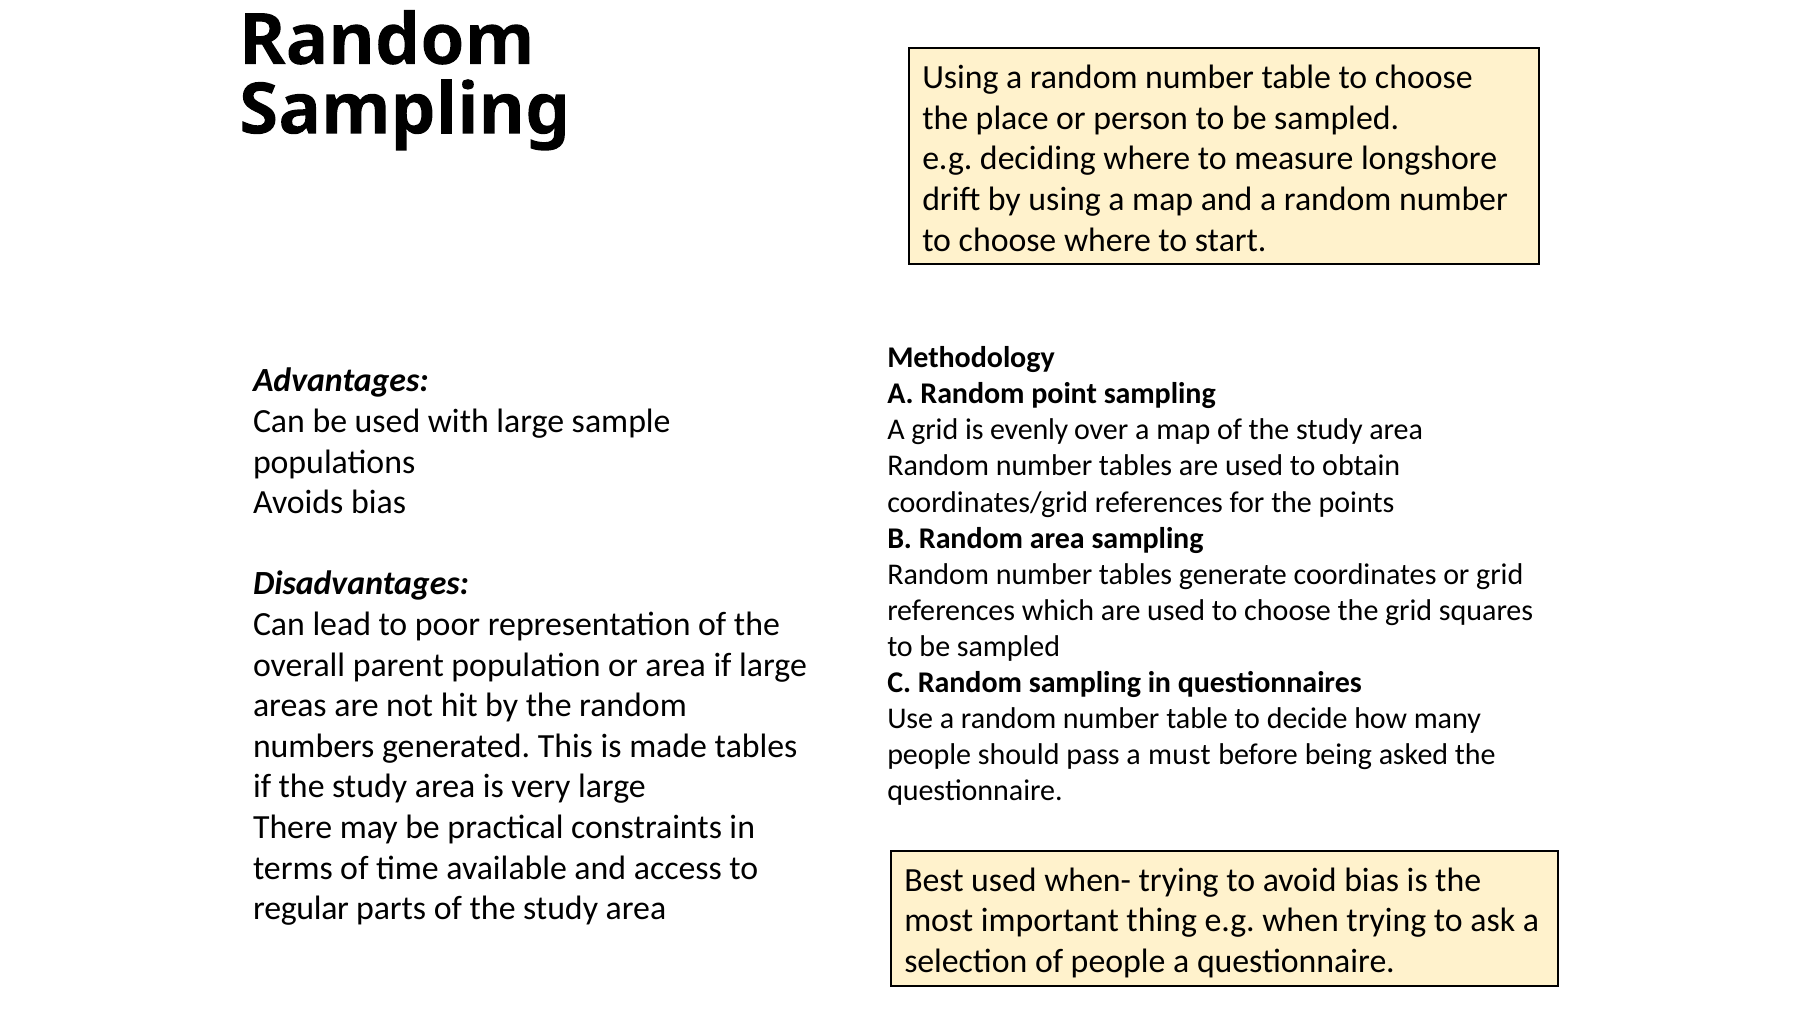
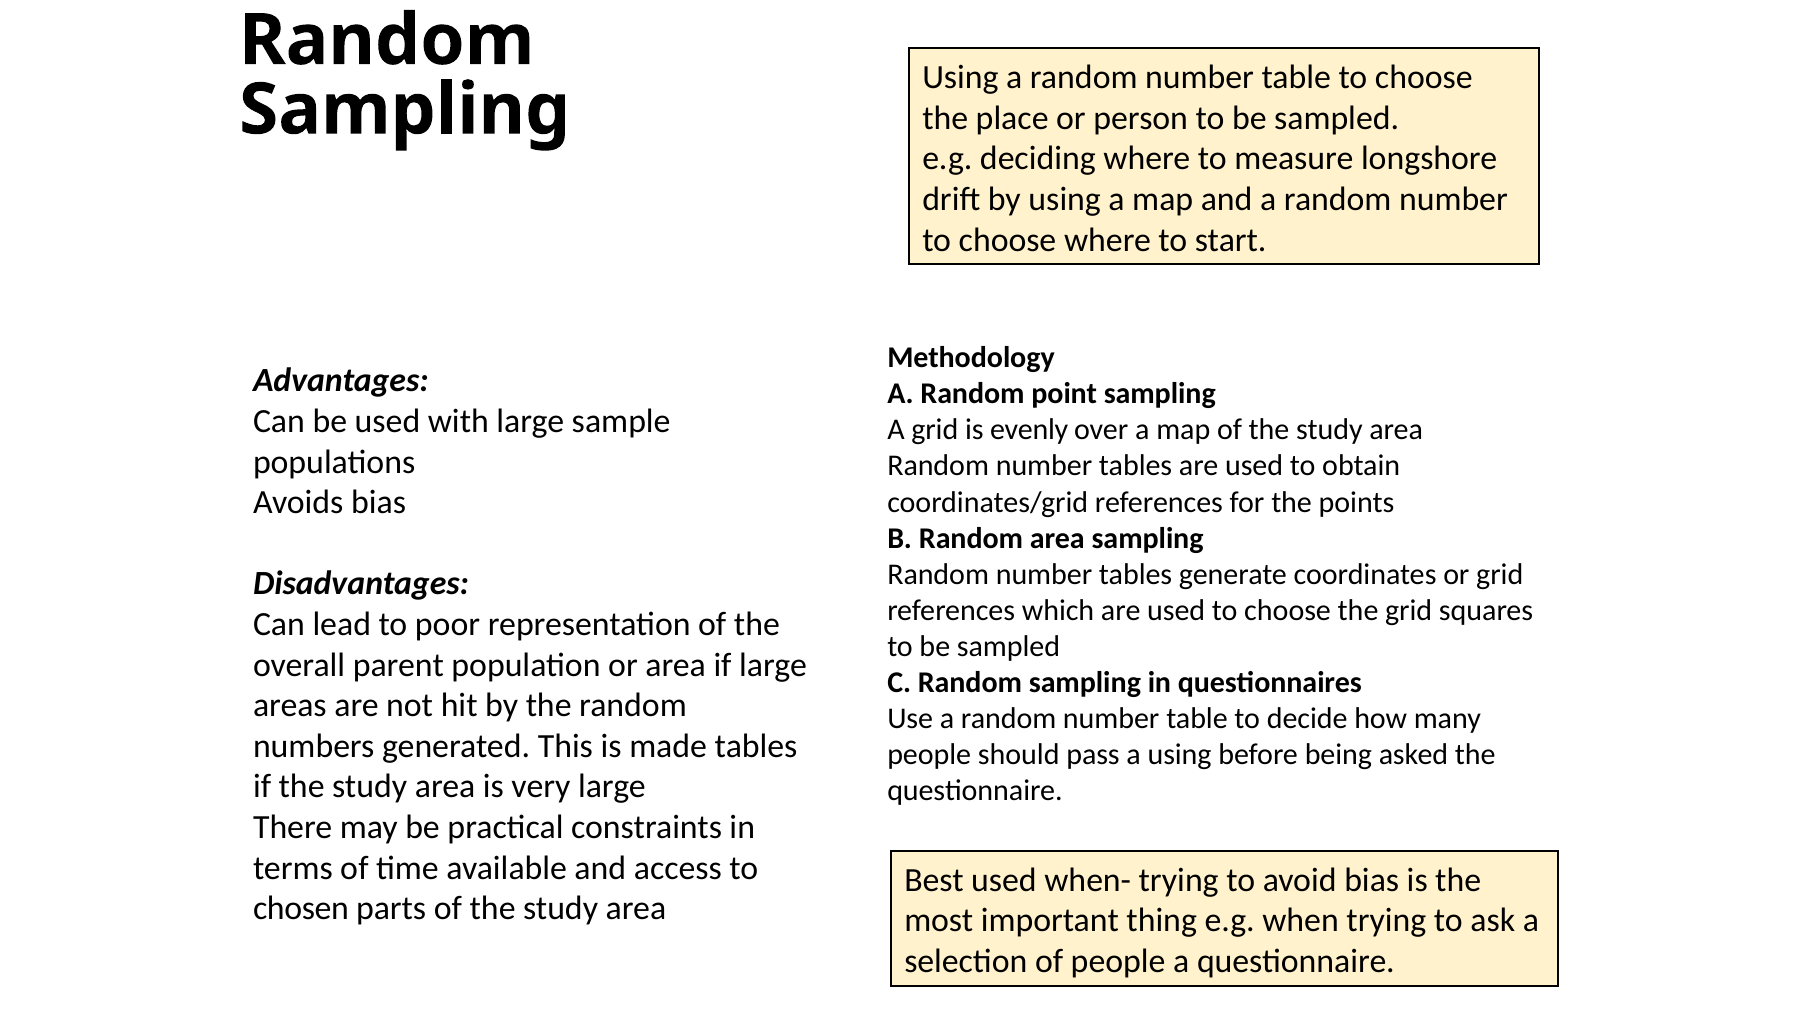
a must: must -> using (1180, 754)
regular: regular -> chosen (301, 908)
